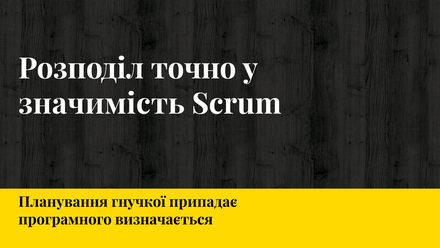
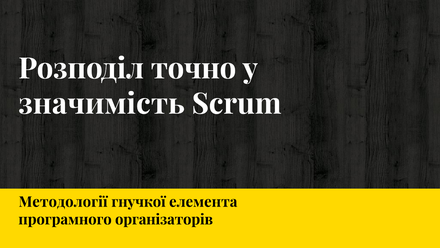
Планування: Планування -> Методології (63, 202)
припадає: припадає -> елемента (203, 202)
визначається: визначається -> організаторів (164, 219)
